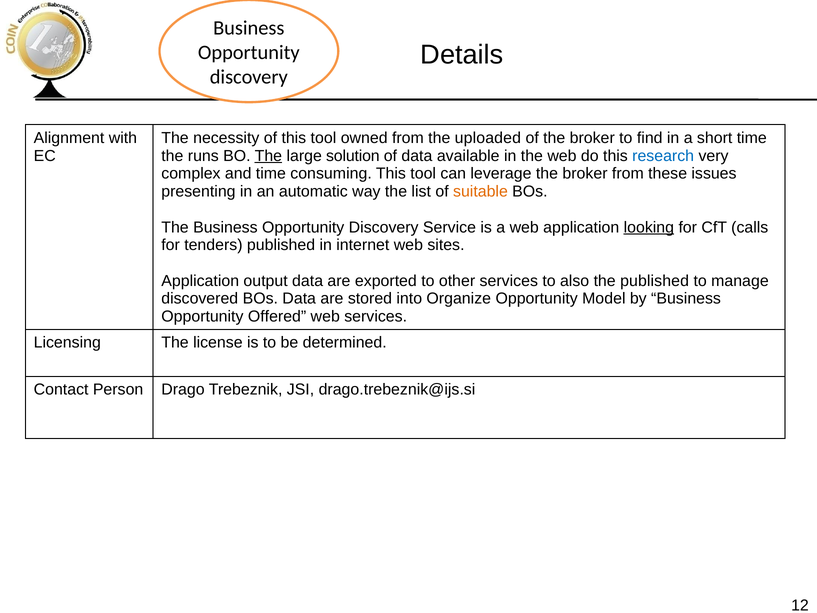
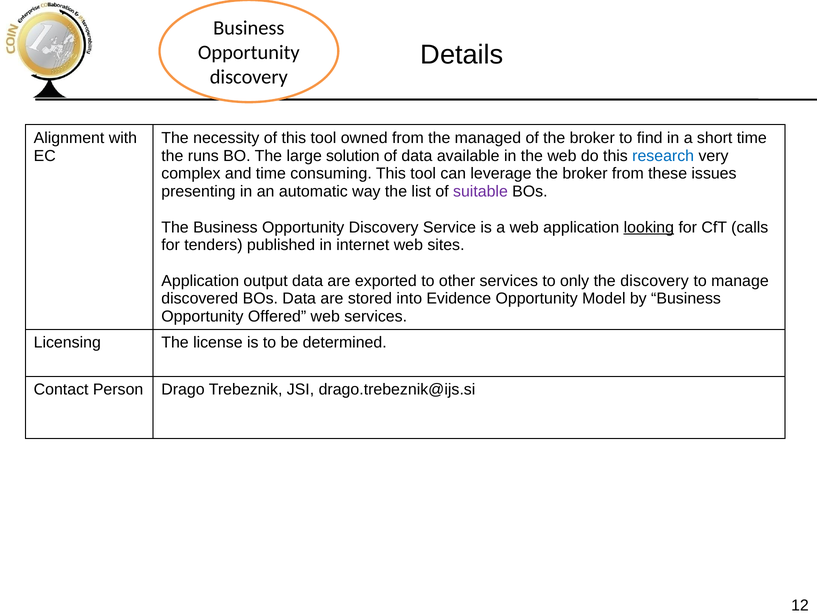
uploaded: uploaded -> managed (488, 138)
The underline: present -> none (268, 156)
suitable colour: orange -> purple (480, 192)
also: also -> only (575, 281)
the published: published -> discovery (655, 281)
Organize: Organize -> Evidence (459, 299)
